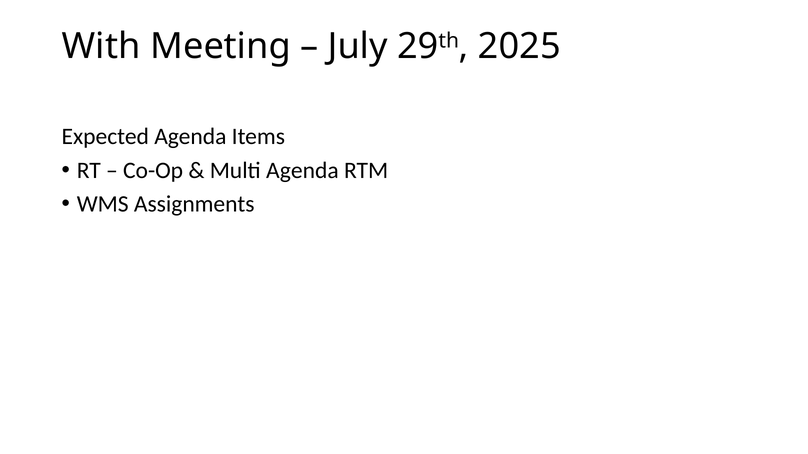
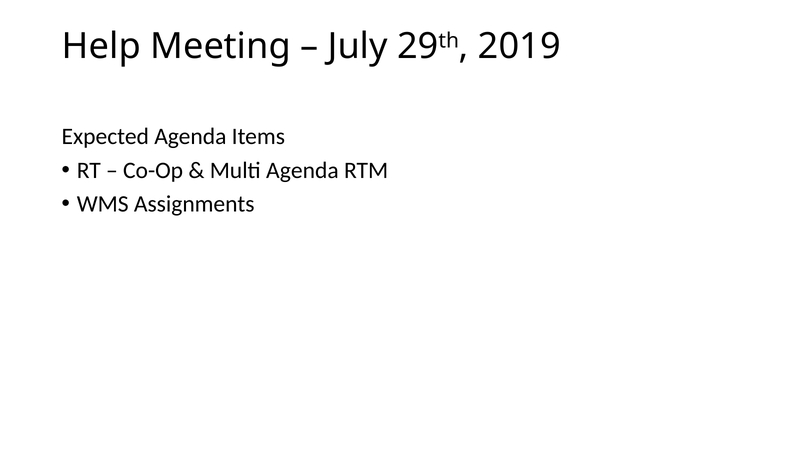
With: With -> Help (101, 47)
2025: 2025 -> 2019 (519, 47)
